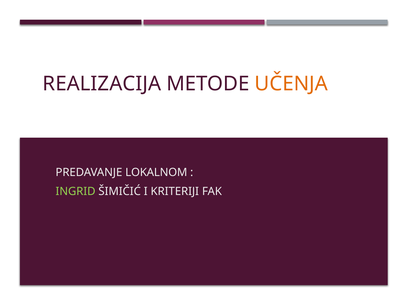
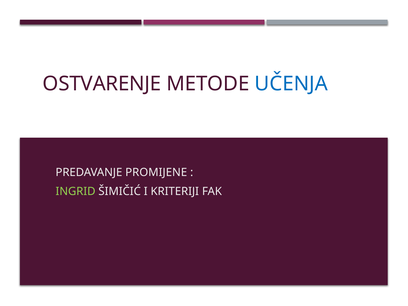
REALIZACIJA: REALIZACIJA -> OSTVARENJE (102, 84)
UČENJA colour: orange -> blue (291, 84)
LOKALNOM: LOKALNOM -> PROMIJENE (156, 172)
